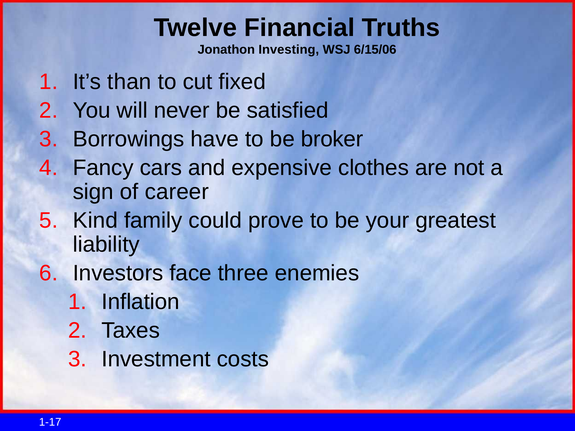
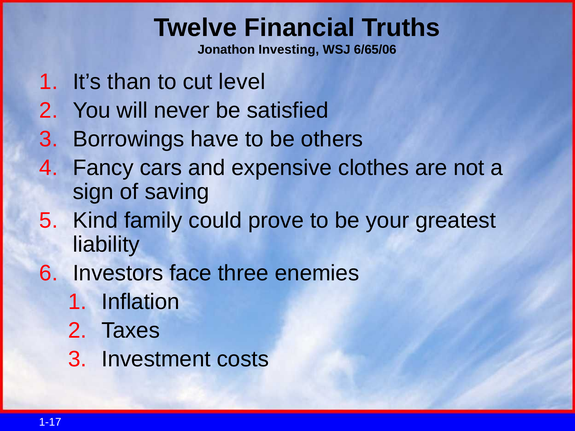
6/15/06: 6/15/06 -> 6/65/06 (375, 50)
fixed: fixed -> level (242, 82)
broker: broker -> others (332, 139)
career: career -> saving (177, 192)
